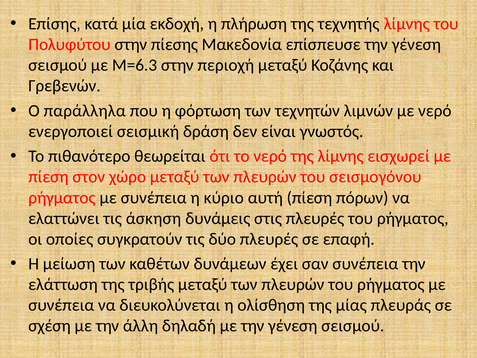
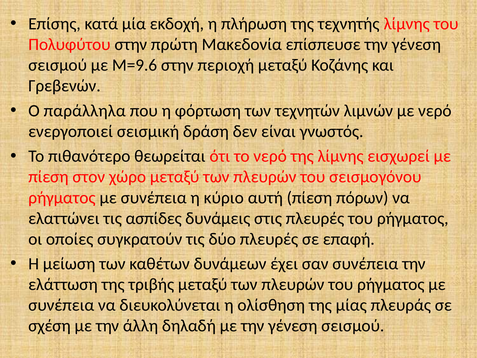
πίεσης: πίεσης -> πρώτη (174, 44)
Μ=6.3: Μ=6.3 -> Μ=9.6 (135, 65)
άσκηση: άσκηση -> ασπίδες (154, 218)
